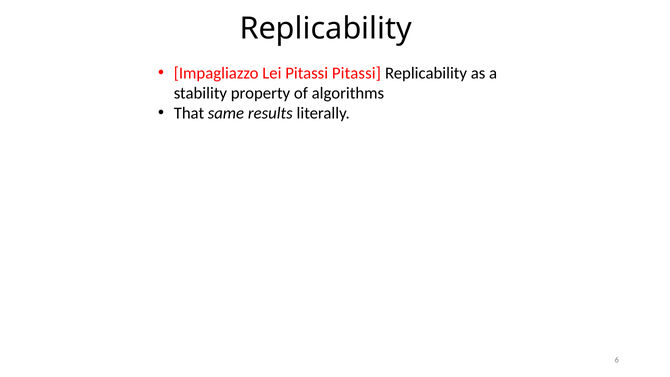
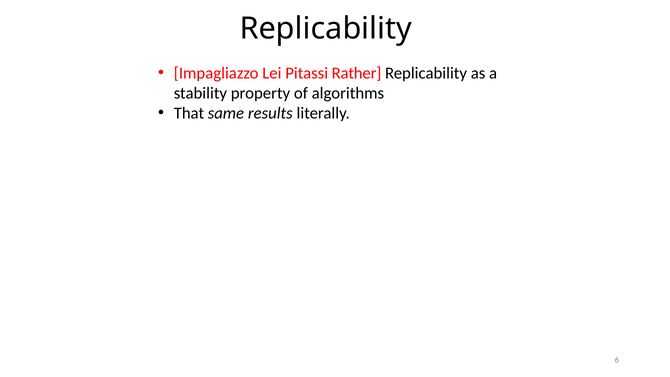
Pitassi Pitassi: Pitassi -> Rather (357, 73)
